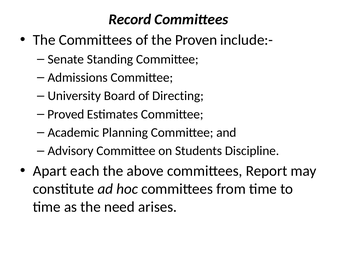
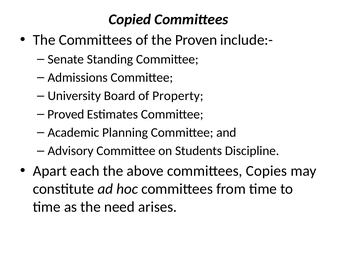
Record: Record -> Copied (130, 19)
Directing: Directing -> Property (178, 96)
Report: Report -> Copies (266, 171)
